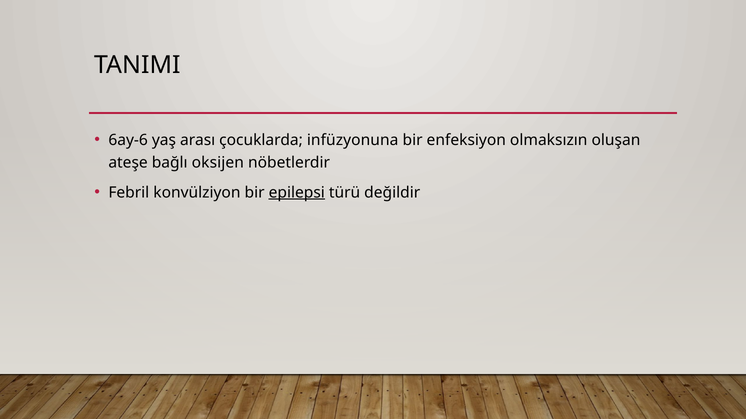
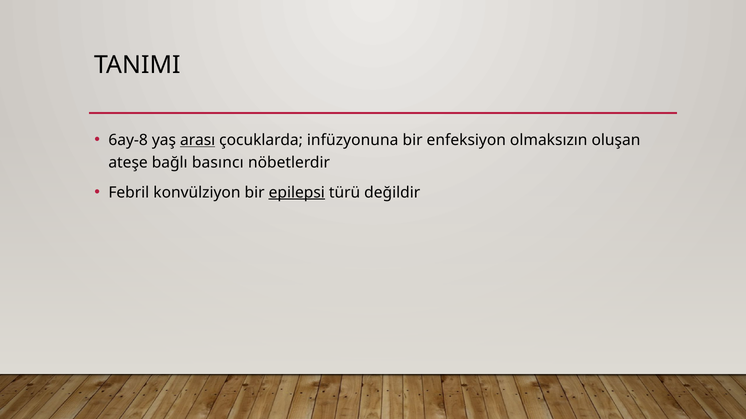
6ay-6: 6ay-6 -> 6ay-8 (128, 140)
arası underline: none -> present (198, 140)
oksijen: oksijen -> basıncı (218, 163)
